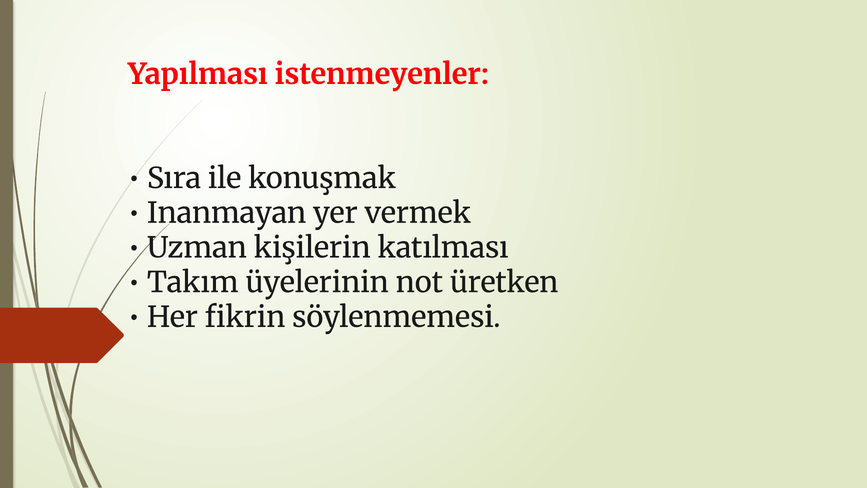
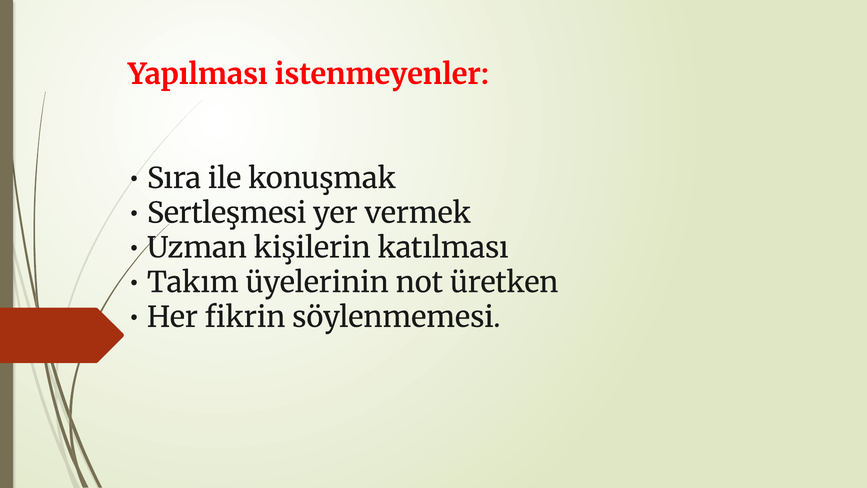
Inanmayan: Inanmayan -> Sertleşmesi (227, 213)
